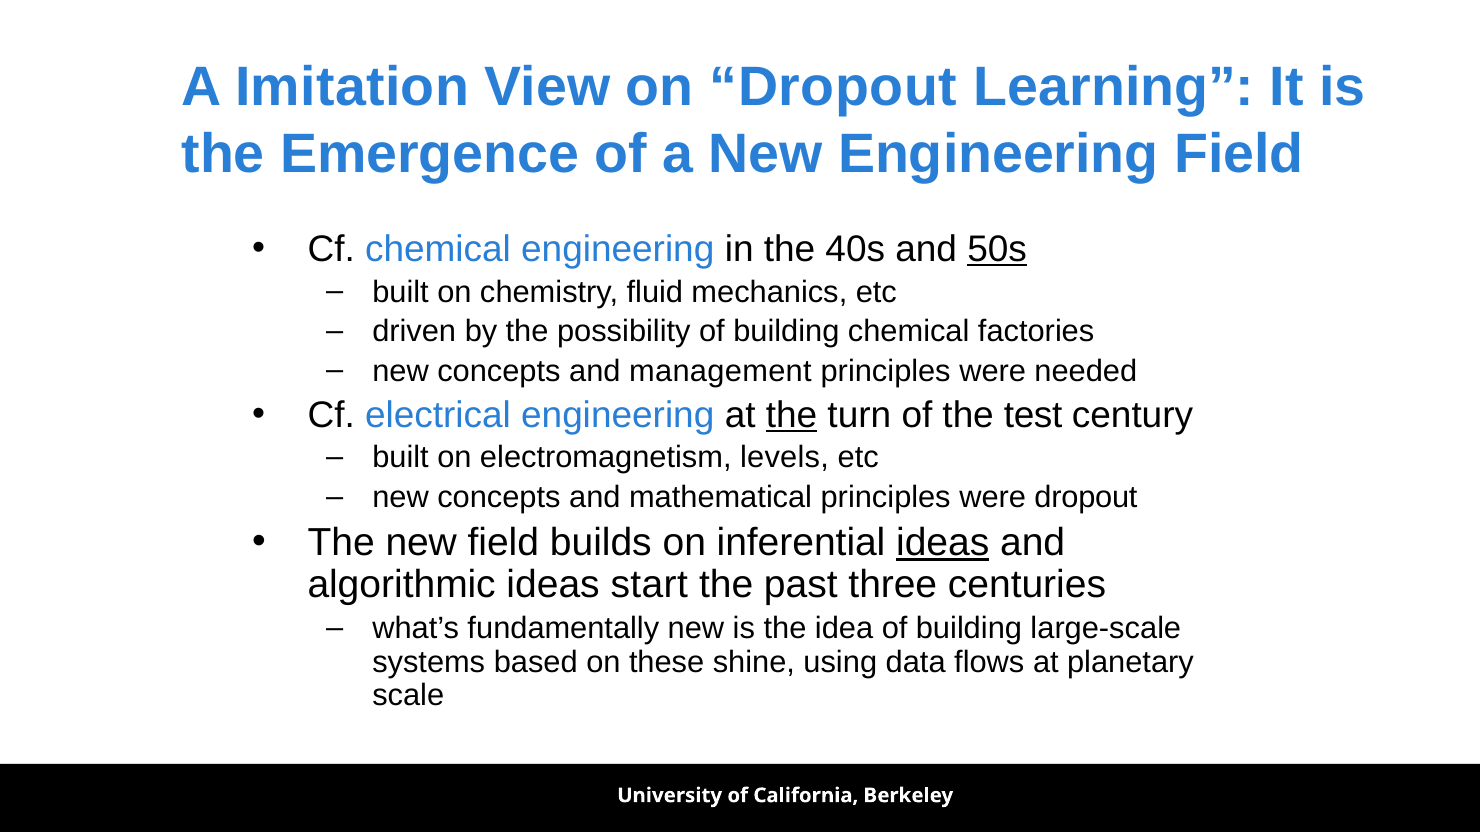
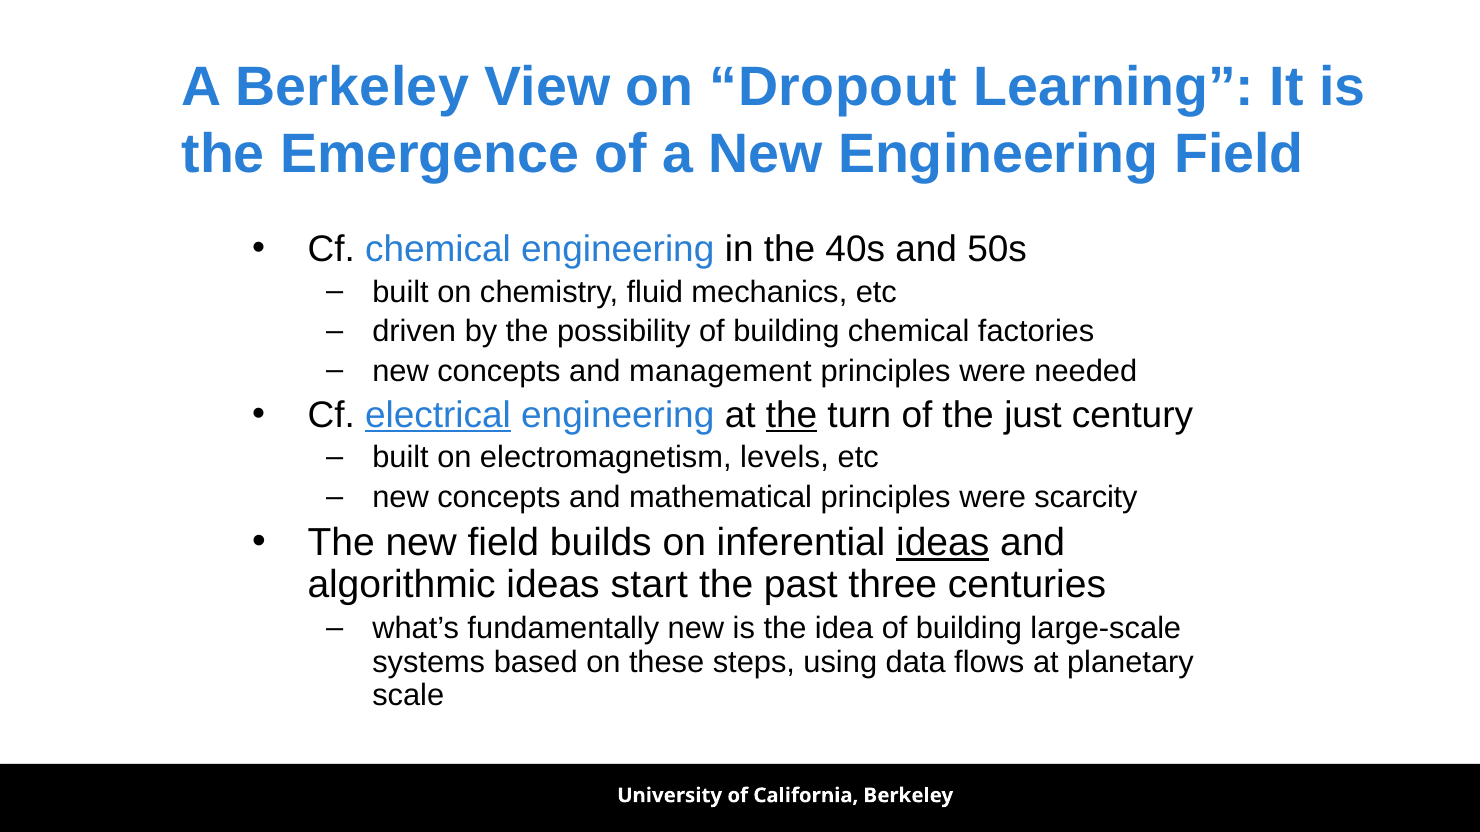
A Imitation: Imitation -> Berkeley (352, 87)
50s underline: present -> none (997, 249)
electrical underline: none -> present (438, 415)
test: test -> just (1033, 415)
were dropout: dropout -> scarcity (1086, 497)
shine: shine -> steps (754, 662)
